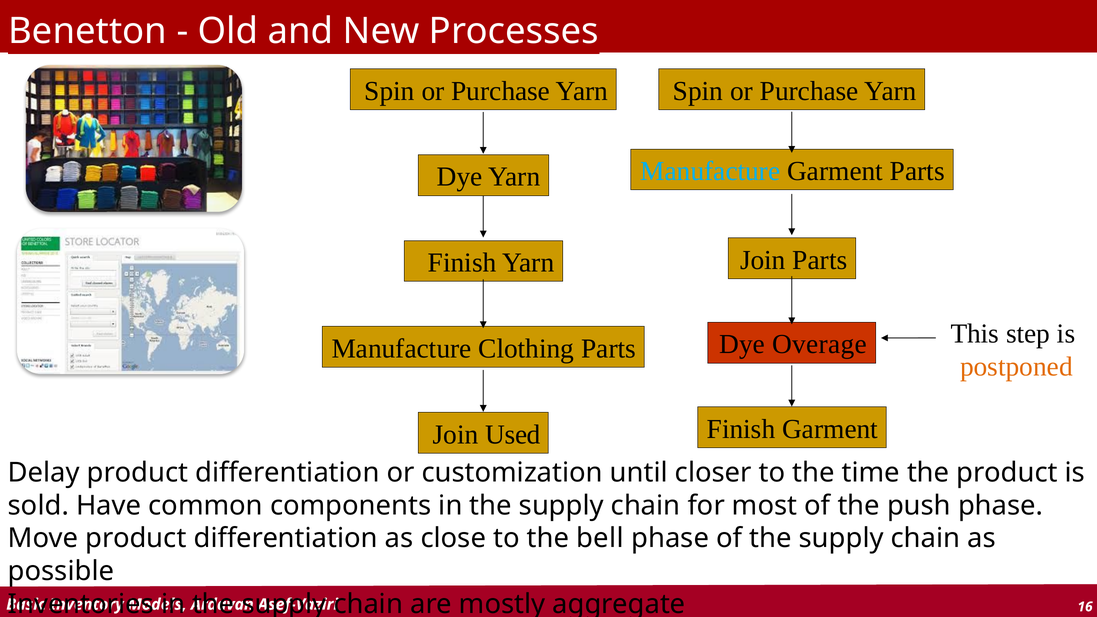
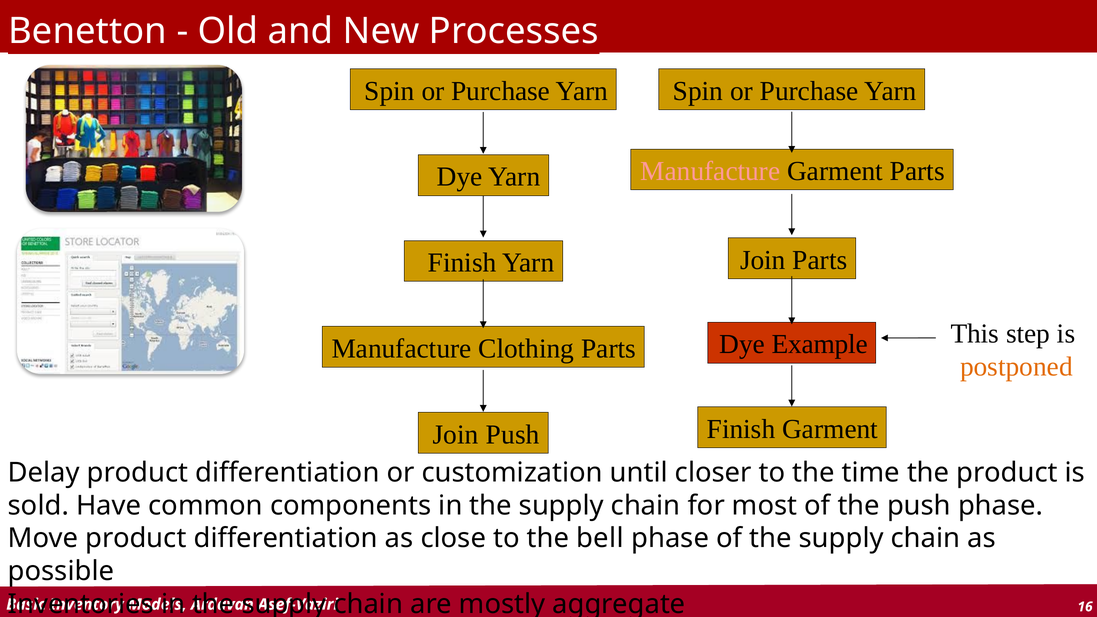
Manufacture colour: light blue -> pink (710, 171)
Overage: Overage -> Example (820, 344)
Join Used: Used -> Push (513, 435)
